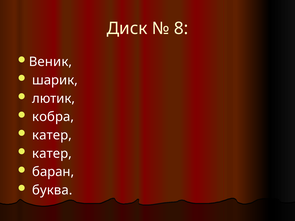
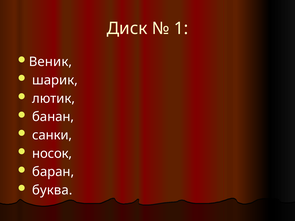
8: 8 -> 1 (181, 29)
кобра: кобра -> банан (53, 117)
катер: катер -> санки (52, 135)
катер: катер -> носок (52, 154)
